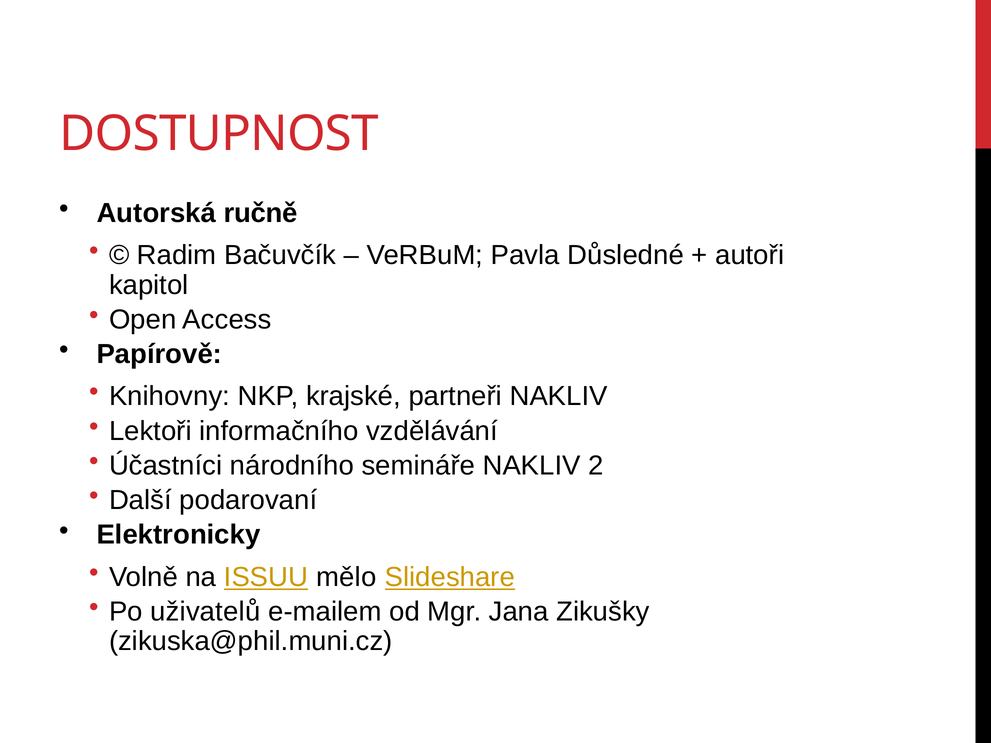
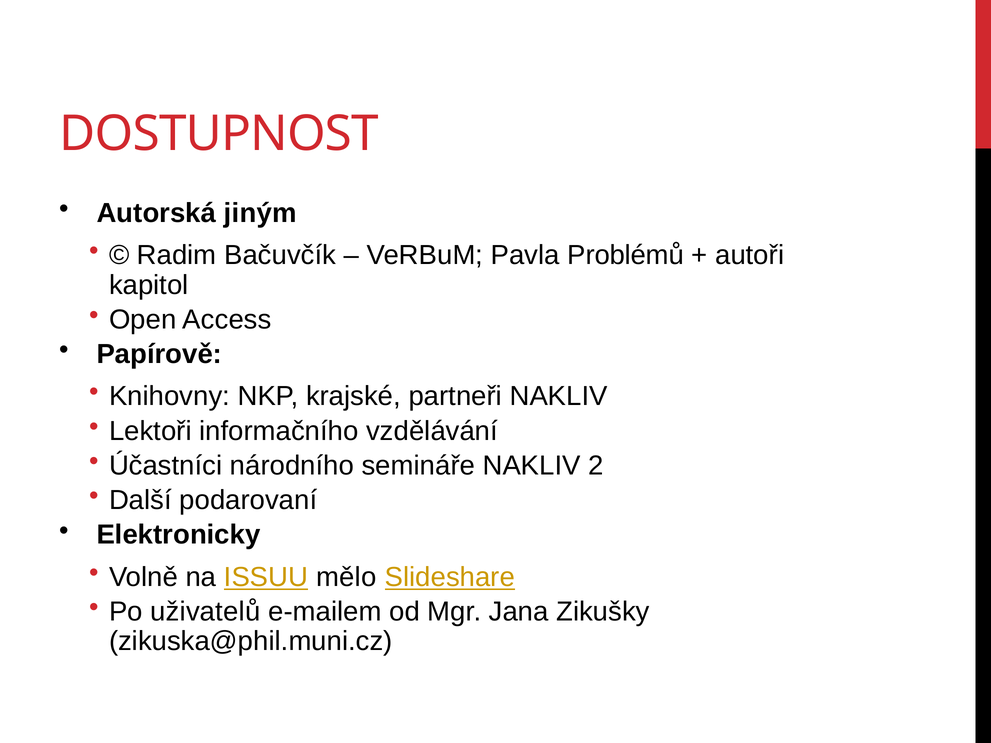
ručně: ručně -> jiným (260, 213)
Důsledné: Důsledné -> Problémů (626, 255)
